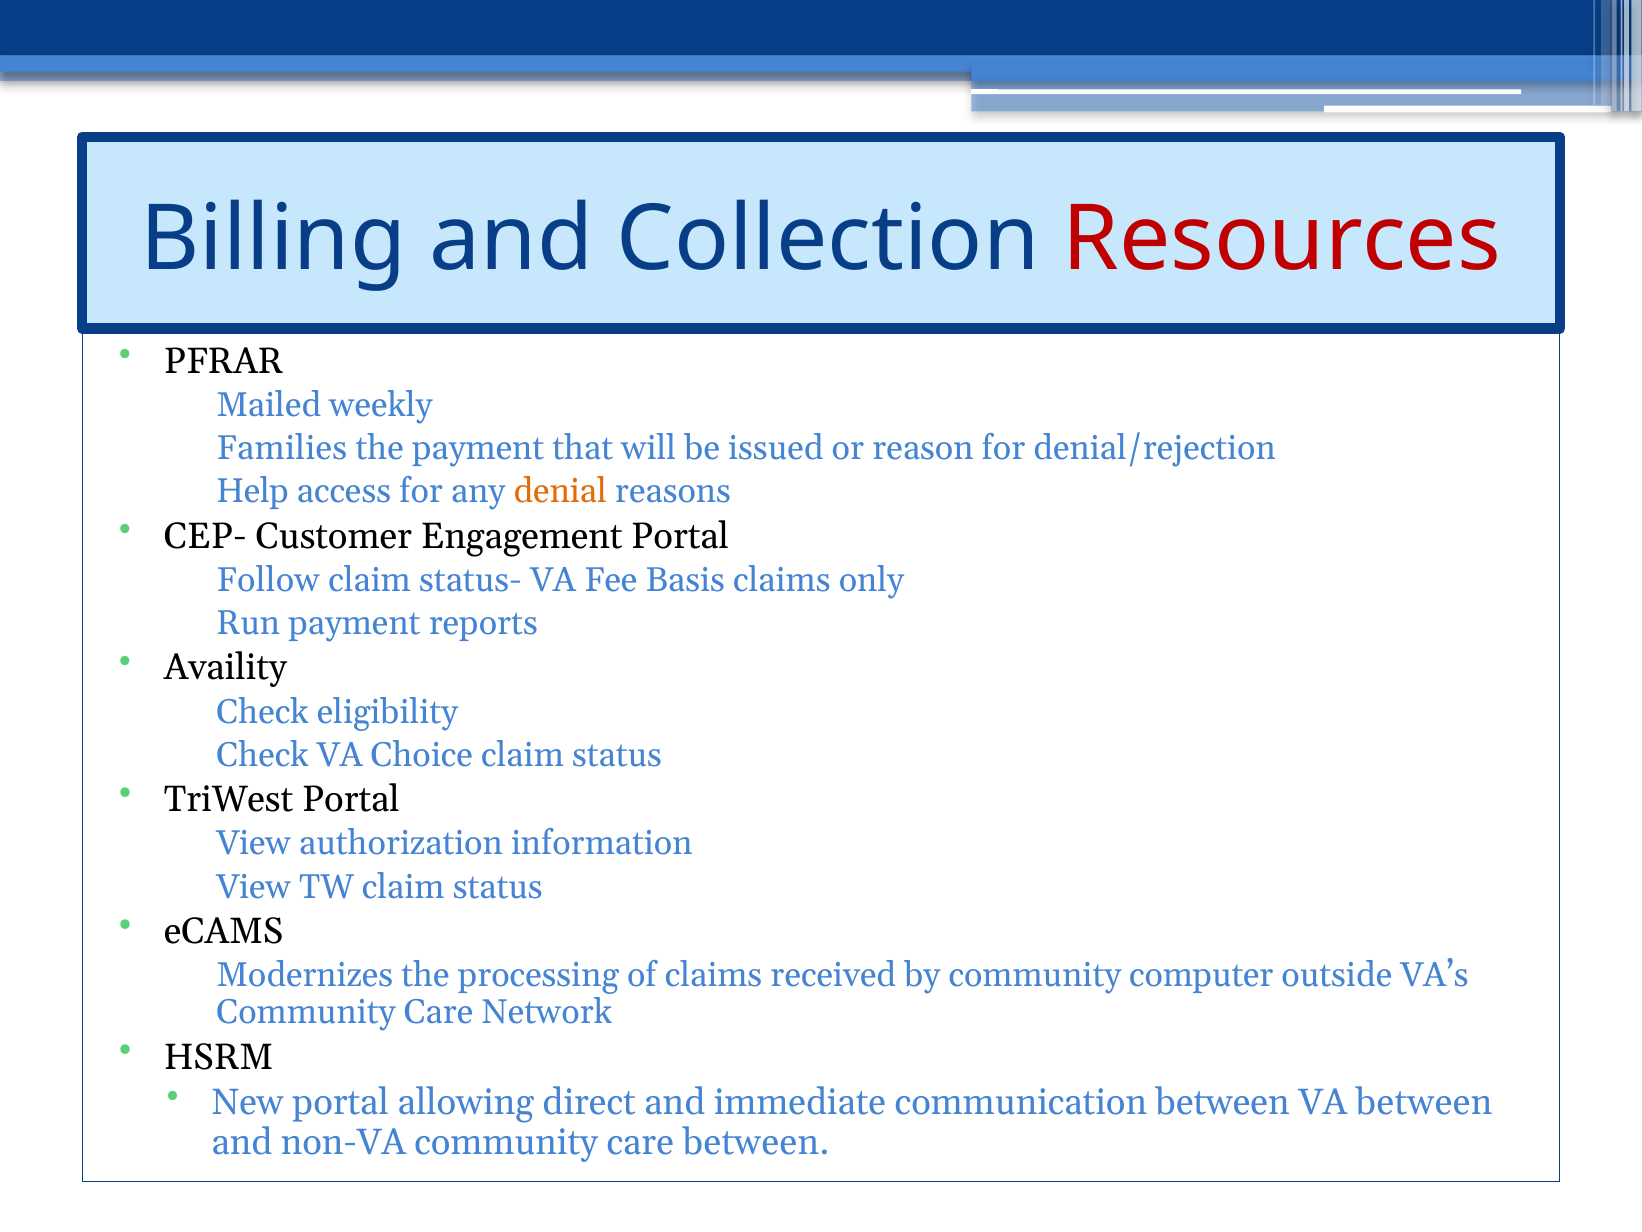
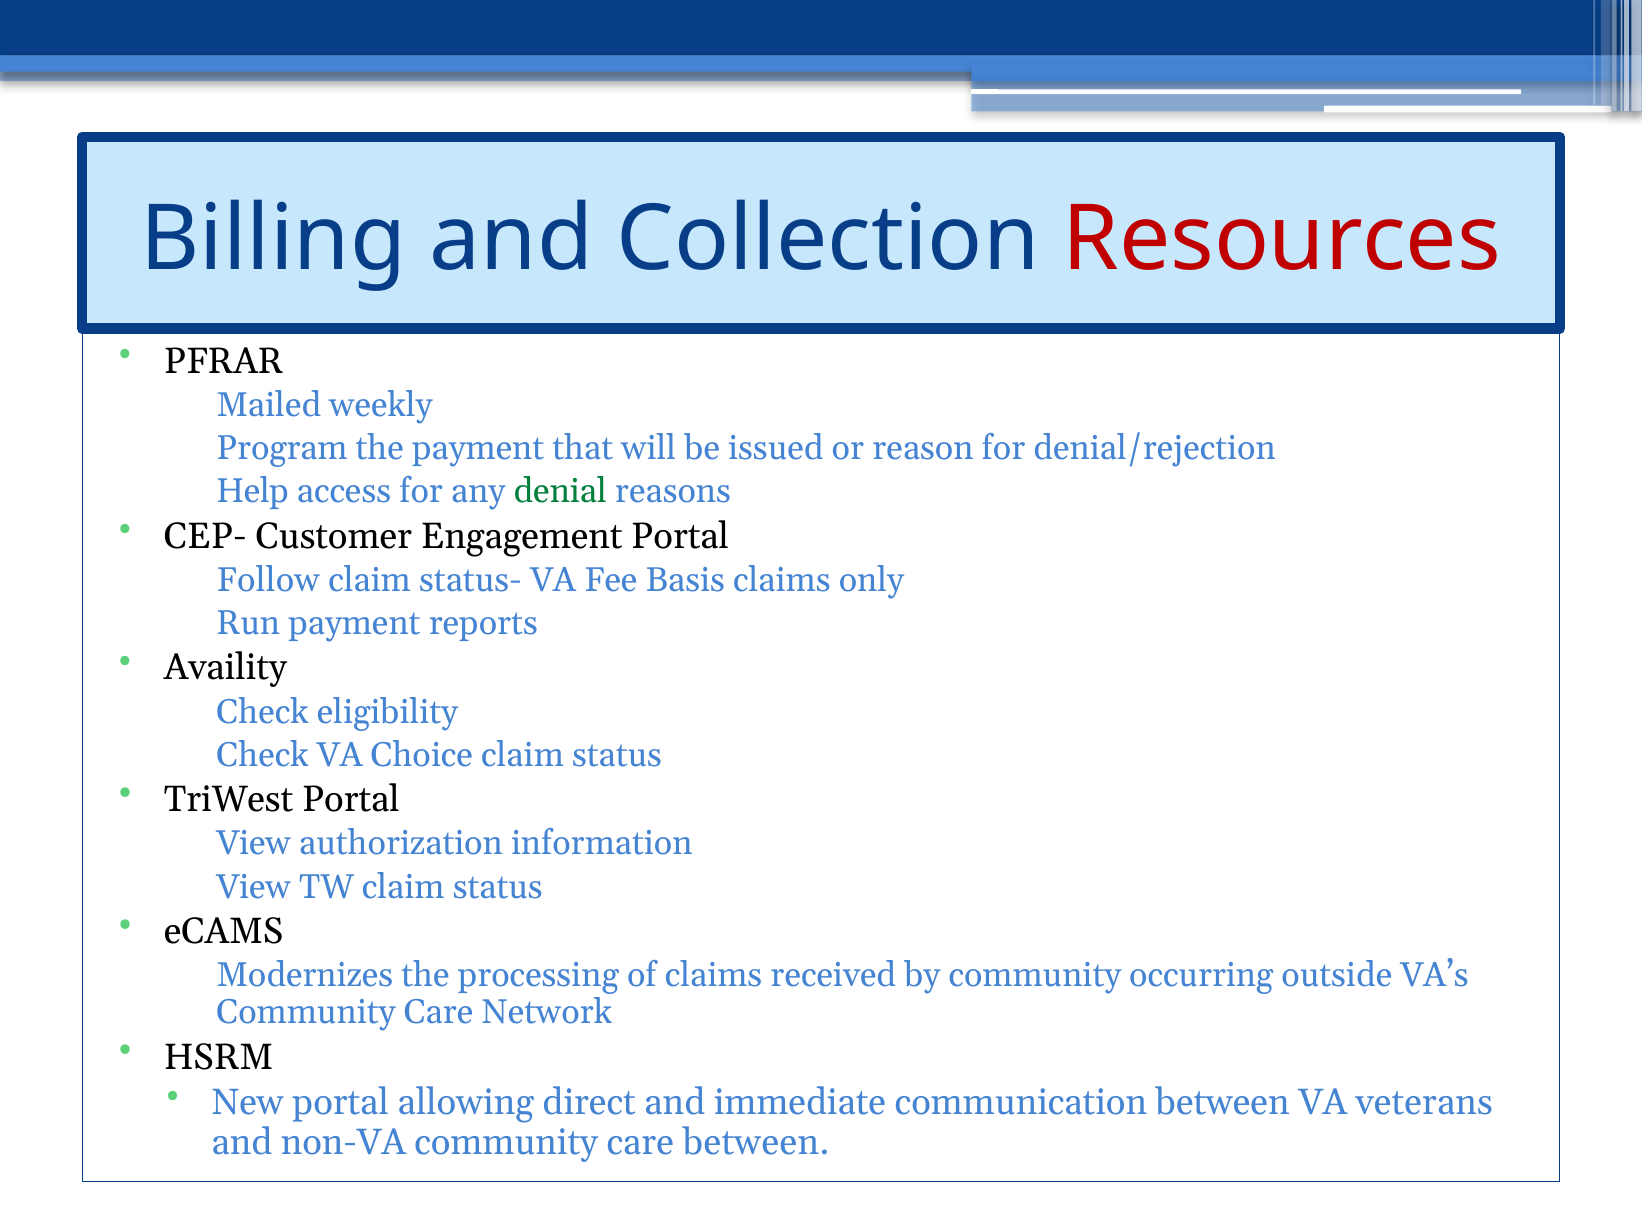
Families: Families -> Program (282, 448)
denial colour: orange -> green (560, 491)
computer: computer -> occurring (1201, 975)
VA between: between -> veterans (1424, 1102)
